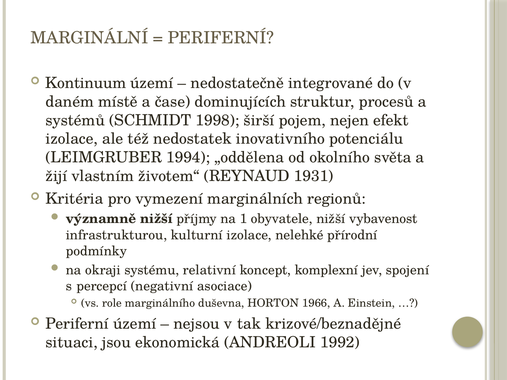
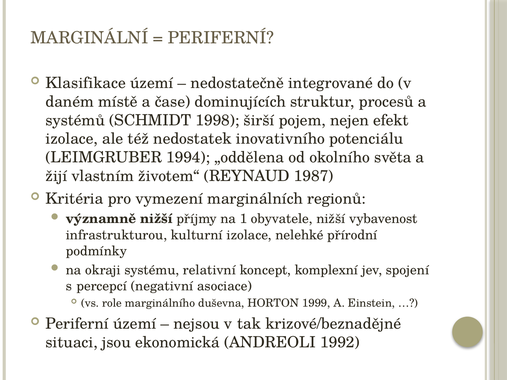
Kontinuum: Kontinuum -> Klasifikace (86, 83)
1931: 1931 -> 1987 (314, 176)
1966: 1966 -> 1999 (316, 303)
